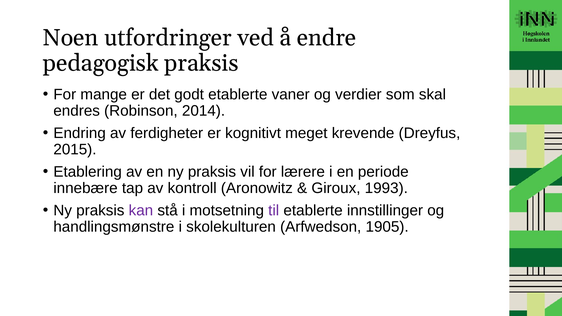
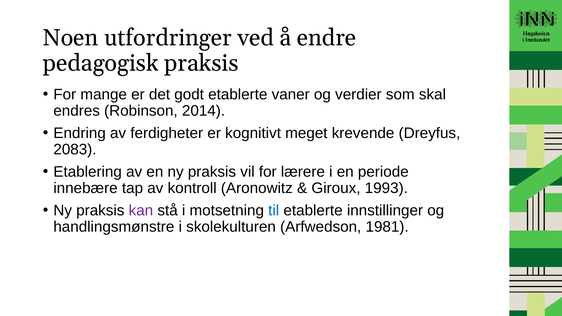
2015: 2015 -> 2083 (75, 150)
til colour: purple -> blue (274, 211)
1905: 1905 -> 1981 (387, 227)
